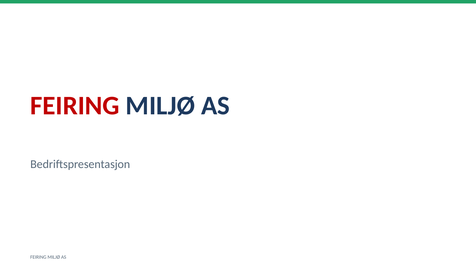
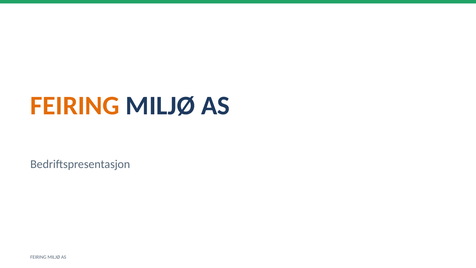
FEIRING colour: red -> orange (75, 106)
